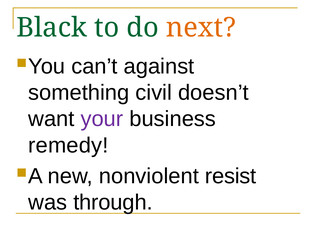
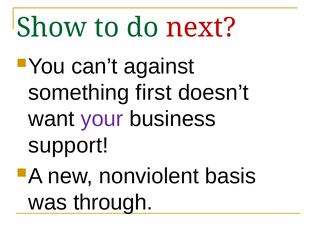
Black: Black -> Show (52, 28)
next colour: orange -> red (201, 28)
civil: civil -> first (154, 93)
remedy: remedy -> support (68, 145)
resist: resist -> basis (230, 176)
